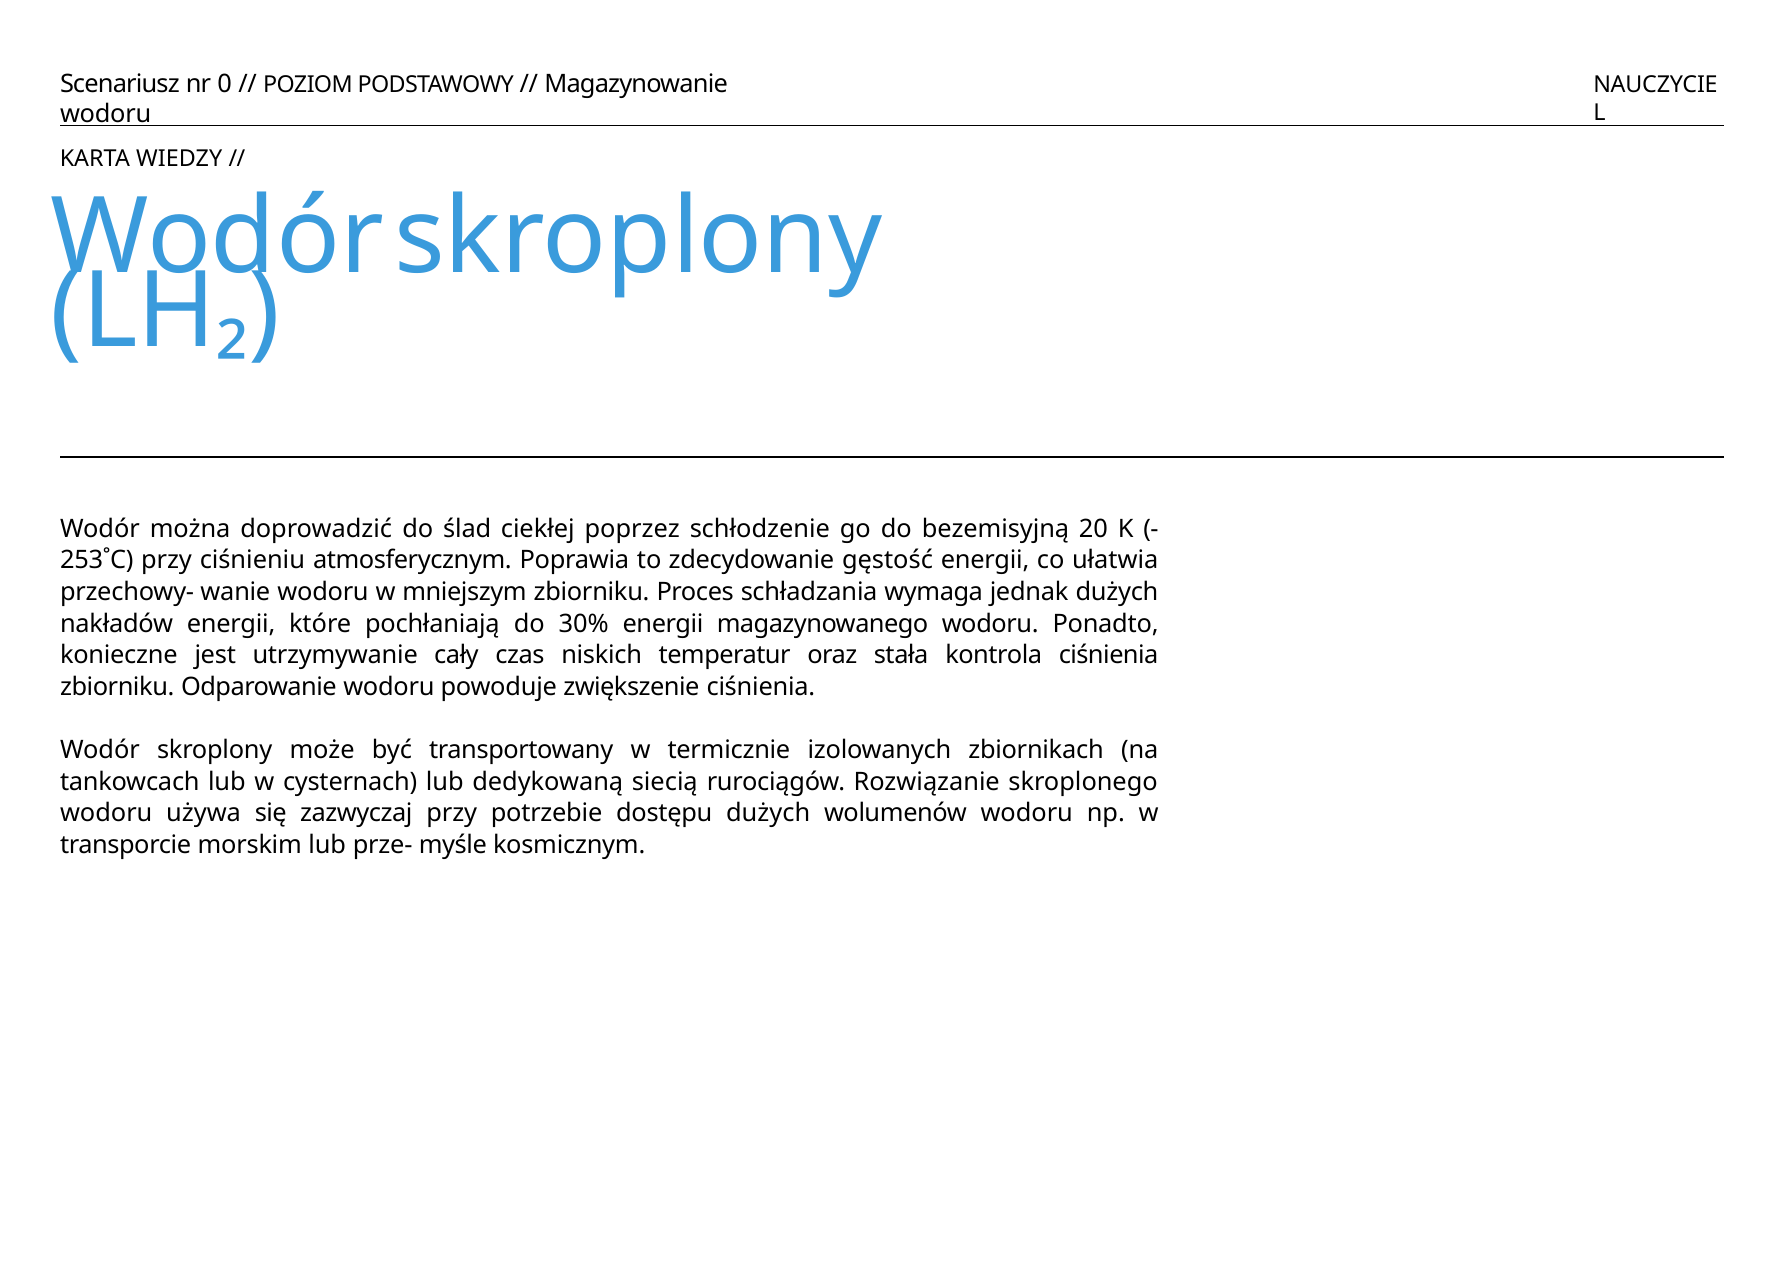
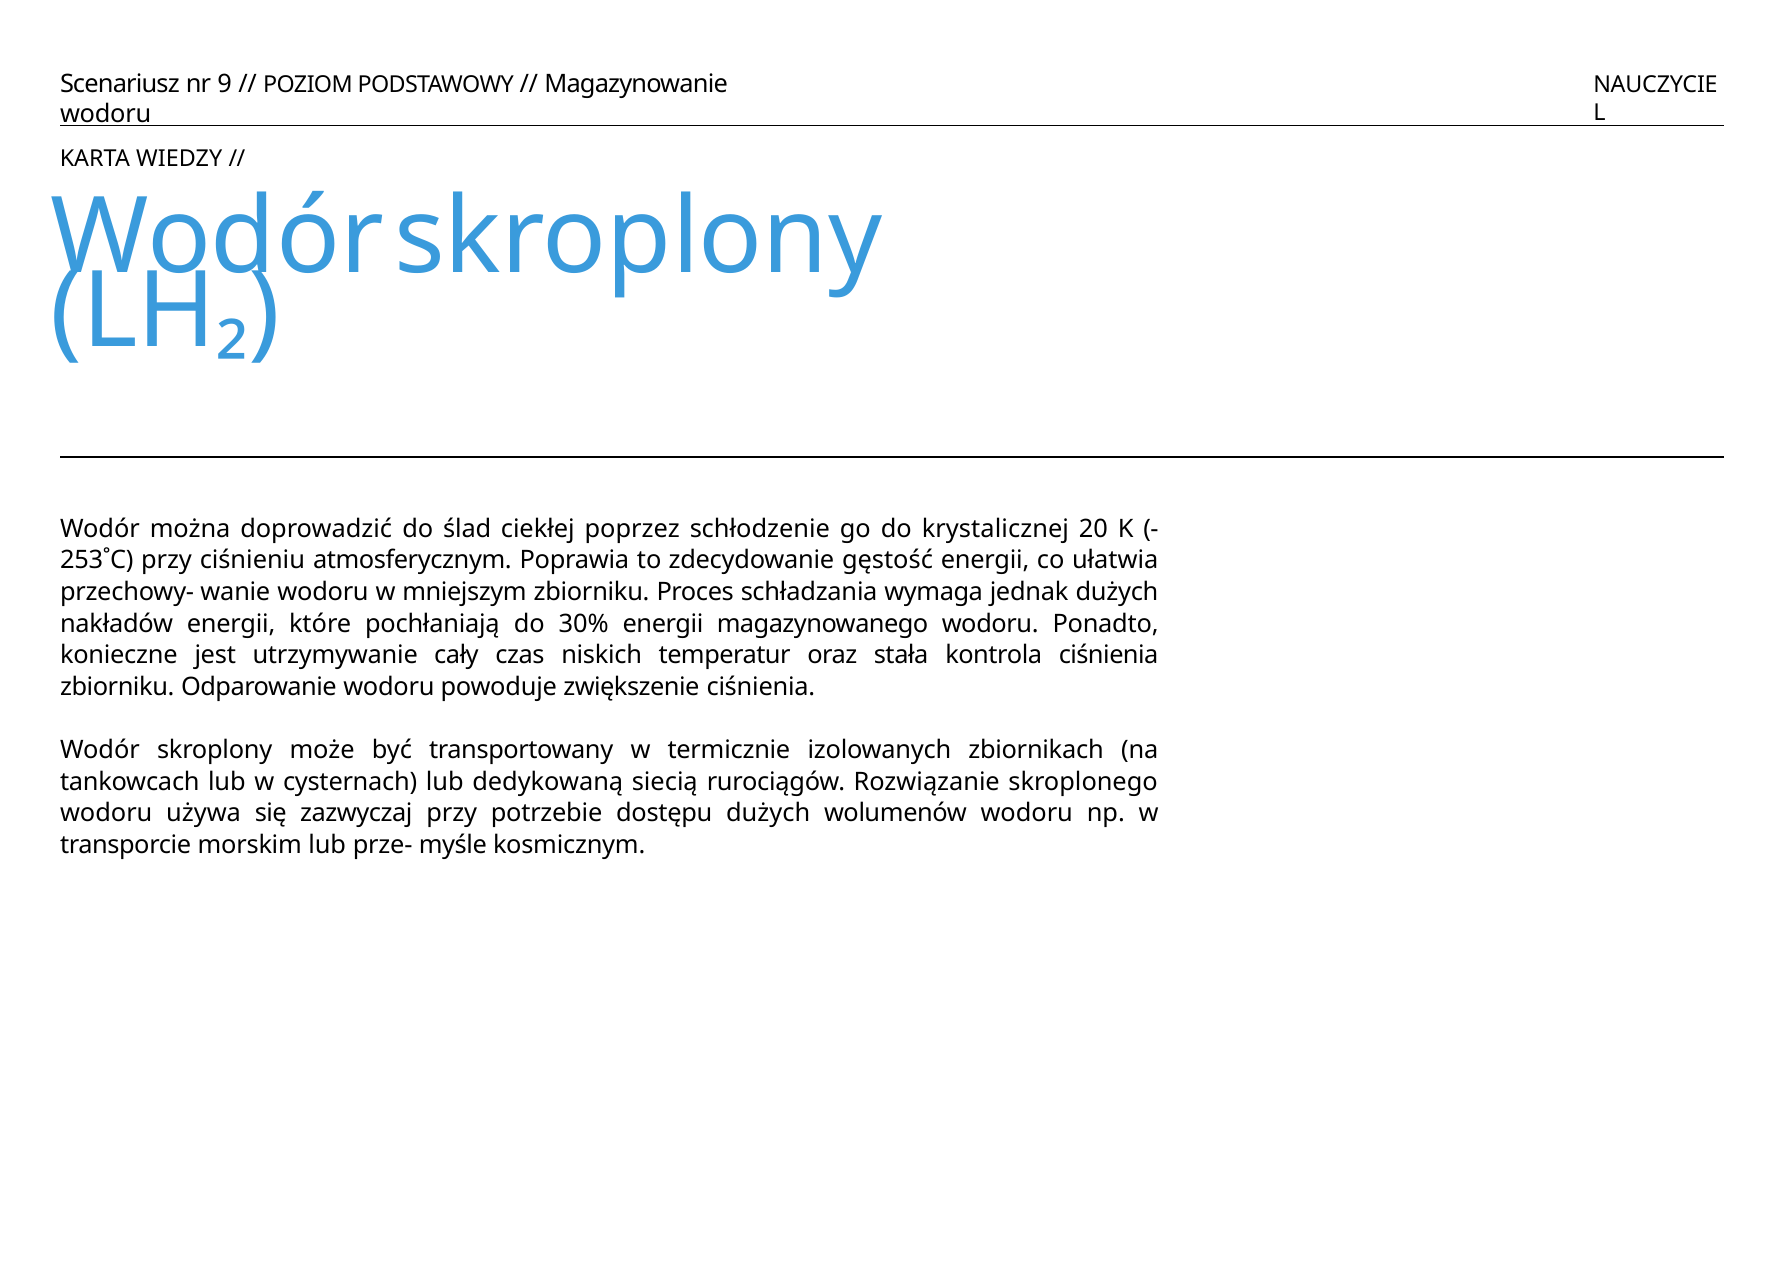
0: 0 -> 9 (225, 84)
bezemisyjną: bezemisyjną -> krystalicznej (995, 529)
